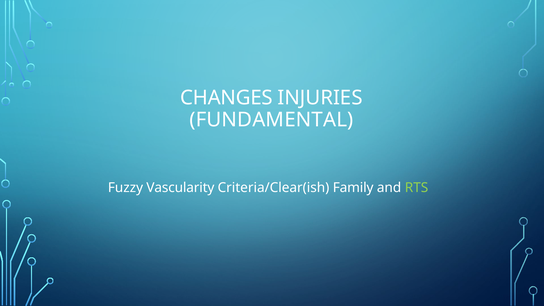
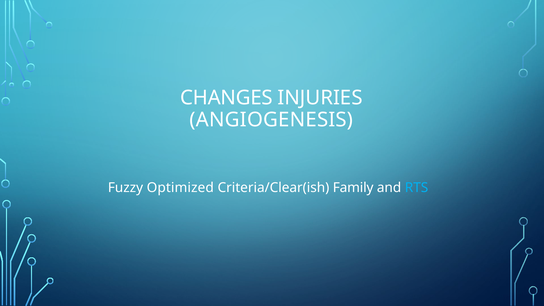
FUNDAMENTAL: FUNDAMENTAL -> ANGIOGENESIS (271, 120)
Vascularity: Vascularity -> Optimized (180, 188)
RTS colour: light green -> light blue (417, 188)
